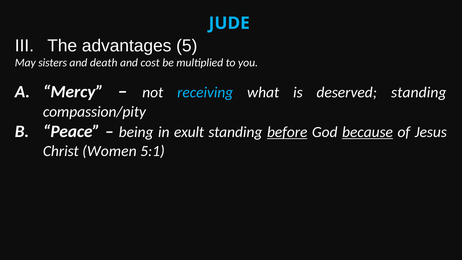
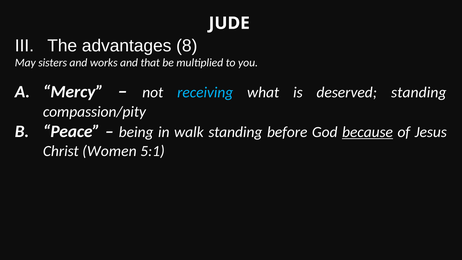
JUDE colour: light blue -> white (229, 23)
5: 5 -> 8 (187, 46)
death: death -> works (104, 63)
cost: cost -> that (150, 63)
exult: exult -> walk (189, 132)
before underline: present -> none (287, 132)
